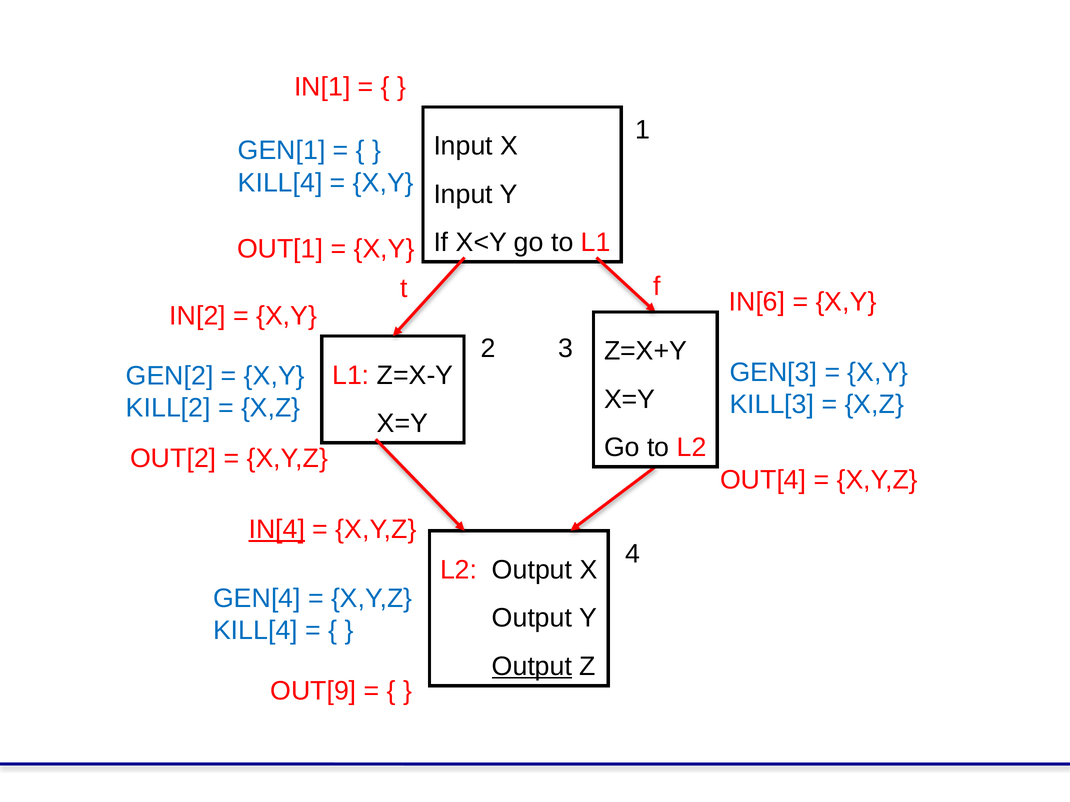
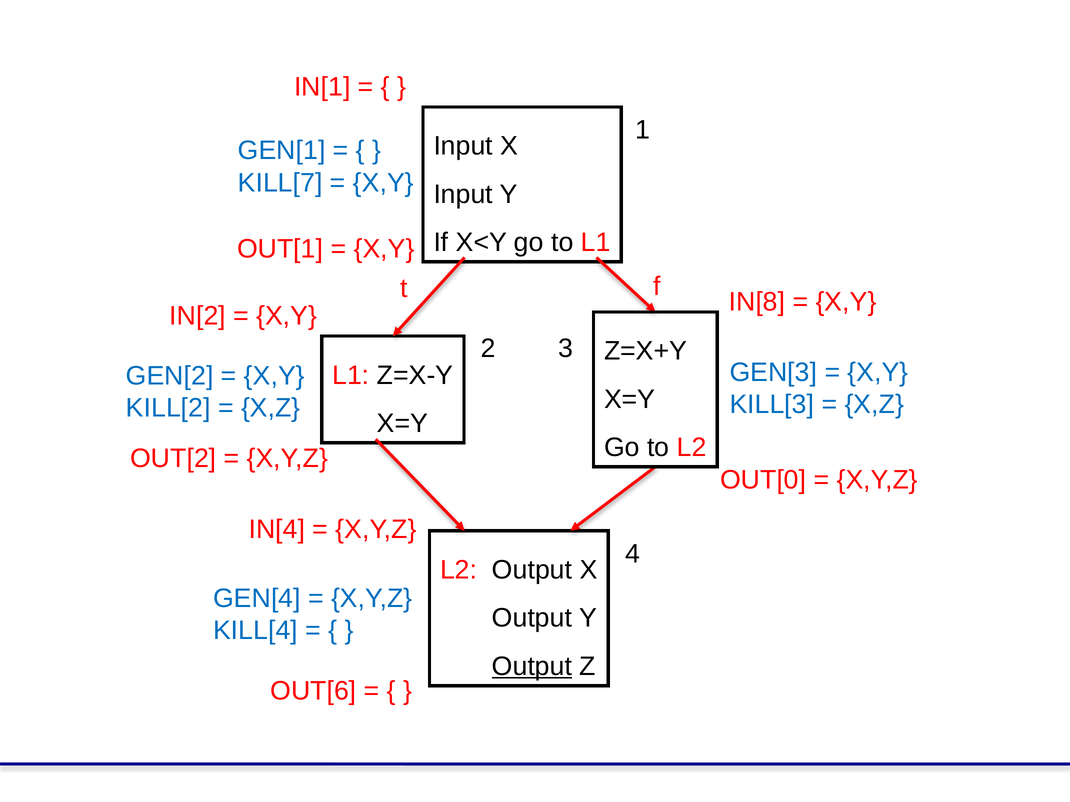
KILL[4: KILL[4 -> KILL[7 (280, 183)
IN[6: IN[6 -> IN[8 (757, 302)
OUT[4: OUT[4 -> OUT[0 (763, 480)
IN[4 underline: present -> none (277, 530)
OUT[9: OUT[9 -> OUT[6 (313, 692)
